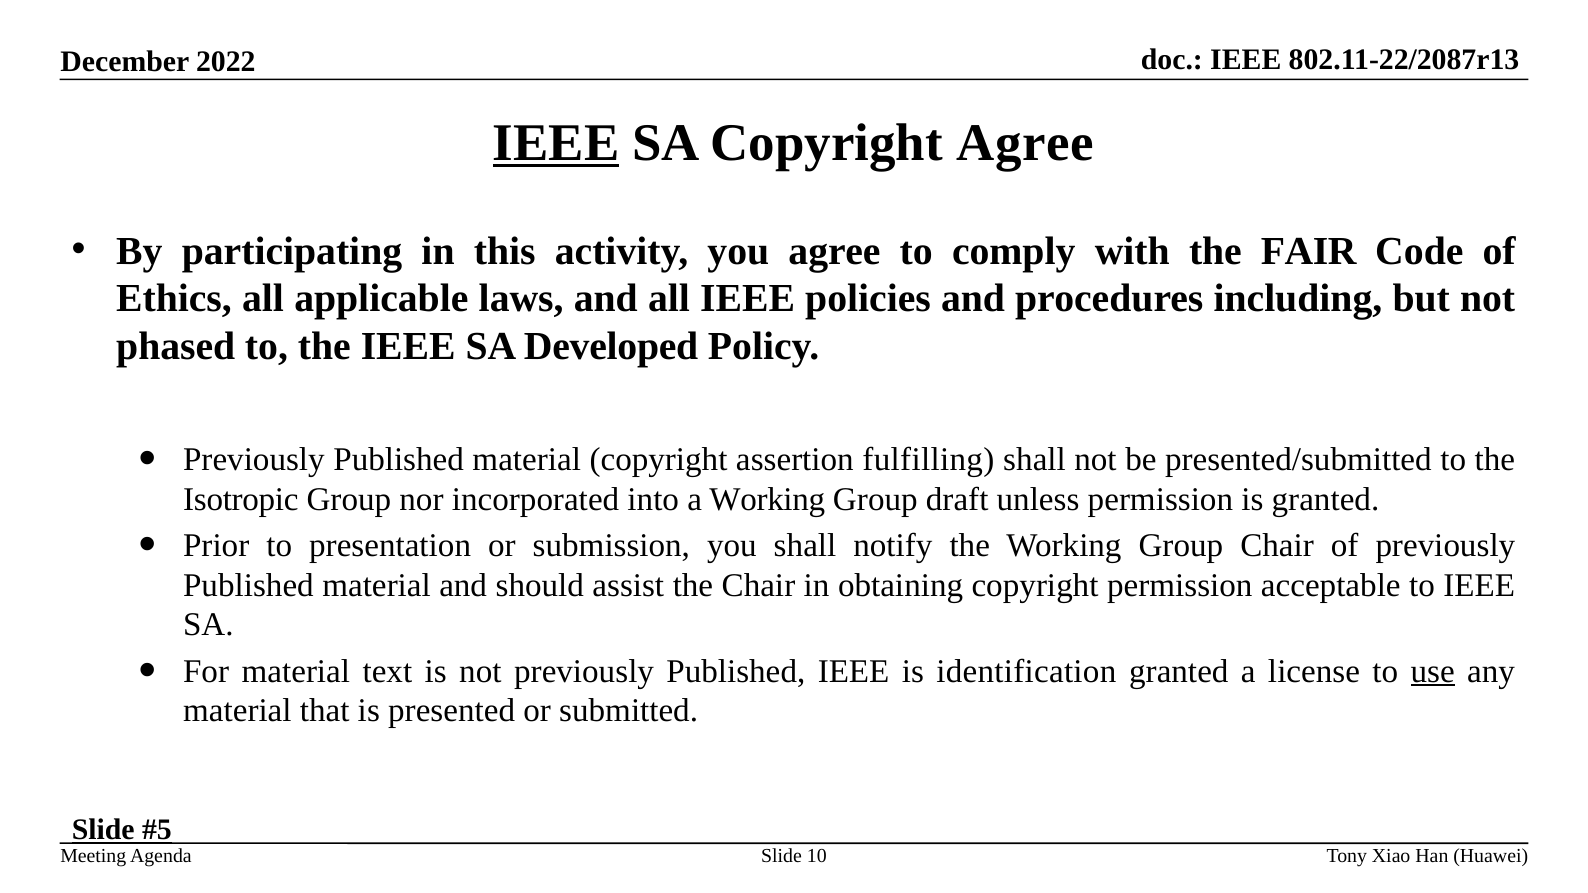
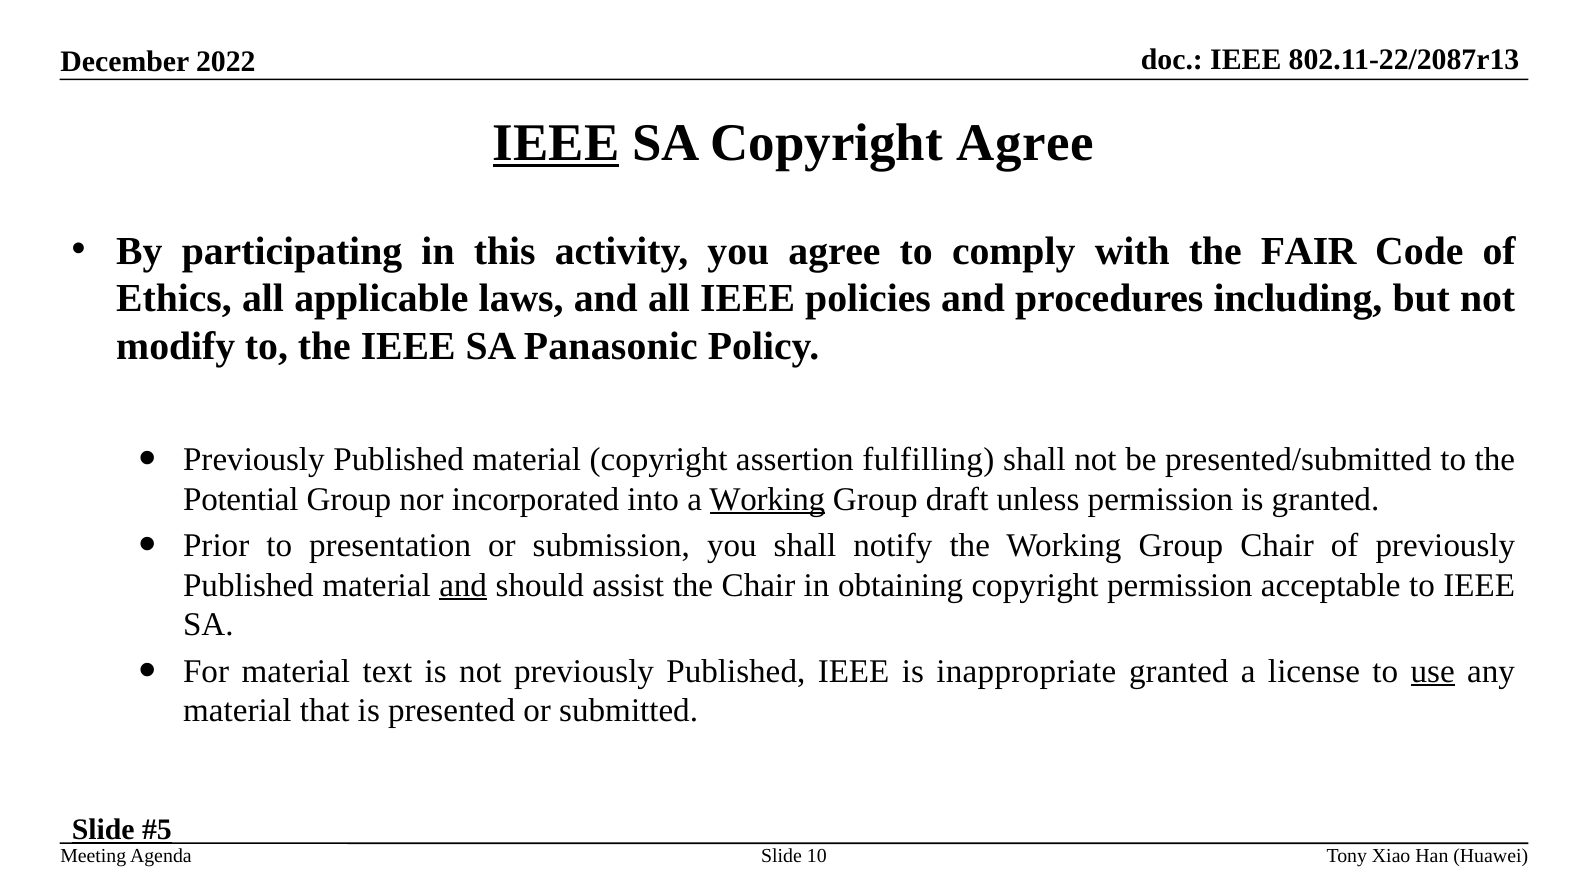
phased: phased -> modify (176, 346)
Developed: Developed -> Panasonic (611, 346)
Isotropic: Isotropic -> Potential (241, 499)
Working underline: none -> present (767, 499)
and underline: none -> present (463, 585)
identification: identification -> inappropriate (1026, 671)
